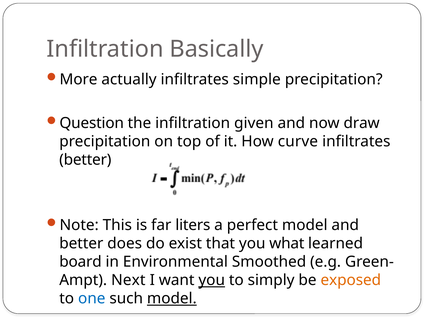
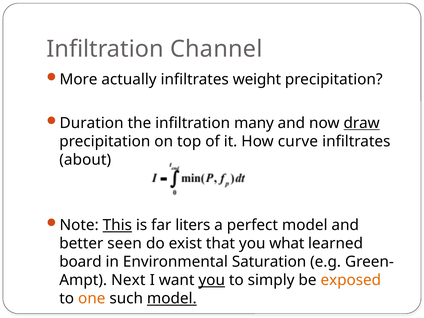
Basically: Basically -> Channel (216, 49)
simple: simple -> weight (257, 79)
Question: Question -> Duration (92, 123)
given: given -> many (254, 123)
draw underline: none -> present (362, 123)
better: better -> about (85, 160)
This underline: none -> present (117, 225)
does: does -> seen (125, 243)
Smoothed: Smoothed -> Saturation (269, 262)
one colour: blue -> orange (92, 299)
